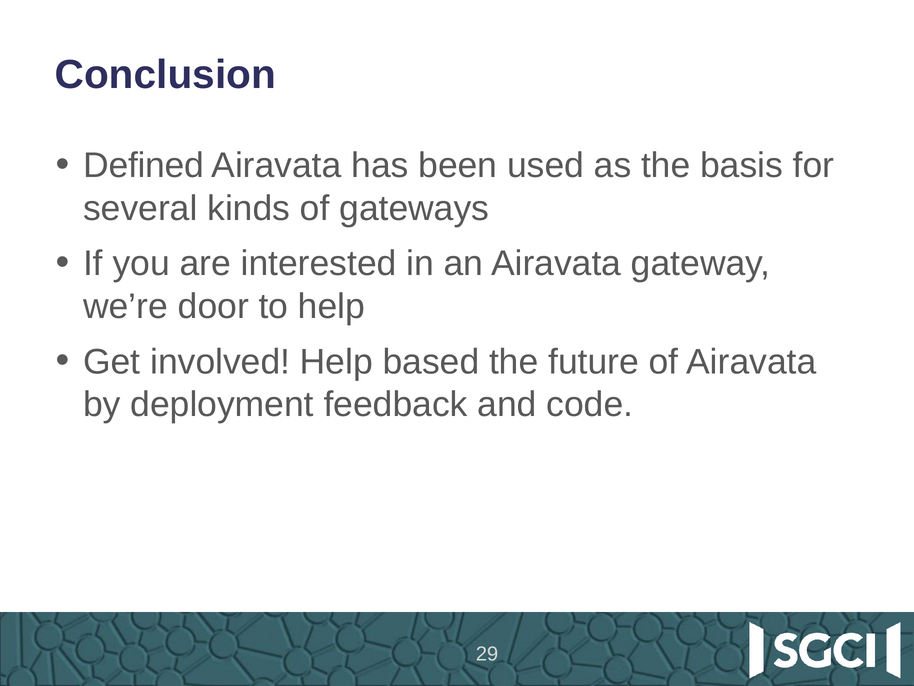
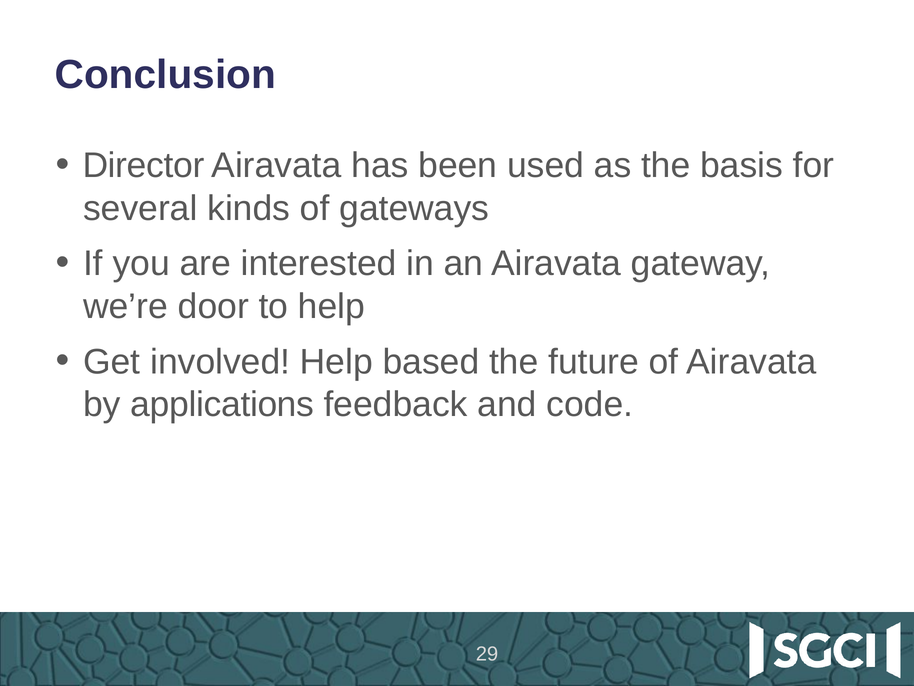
Defined: Defined -> Director (144, 165)
deployment: deployment -> applications (222, 404)
